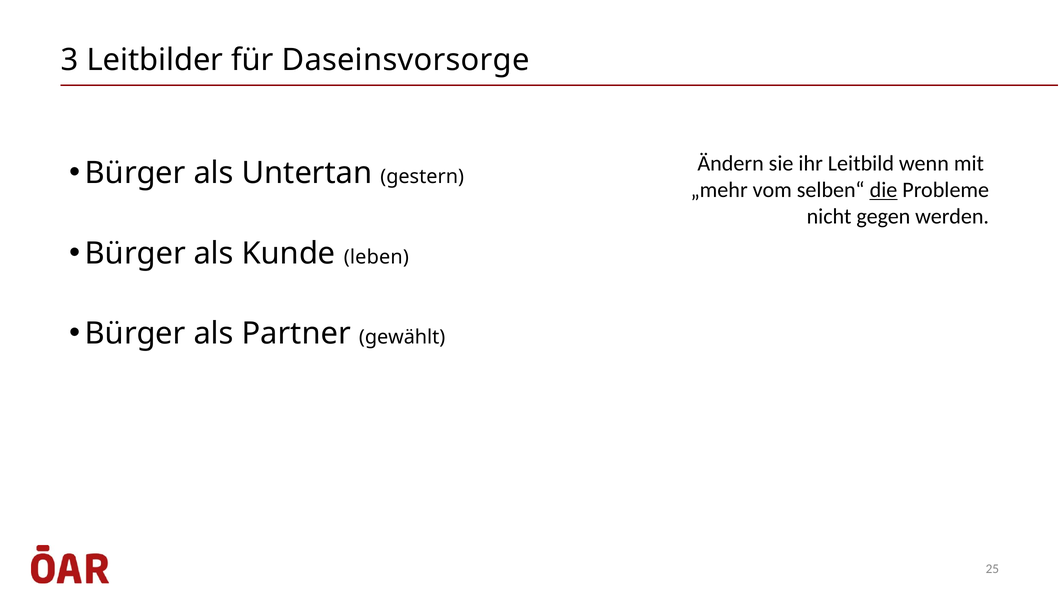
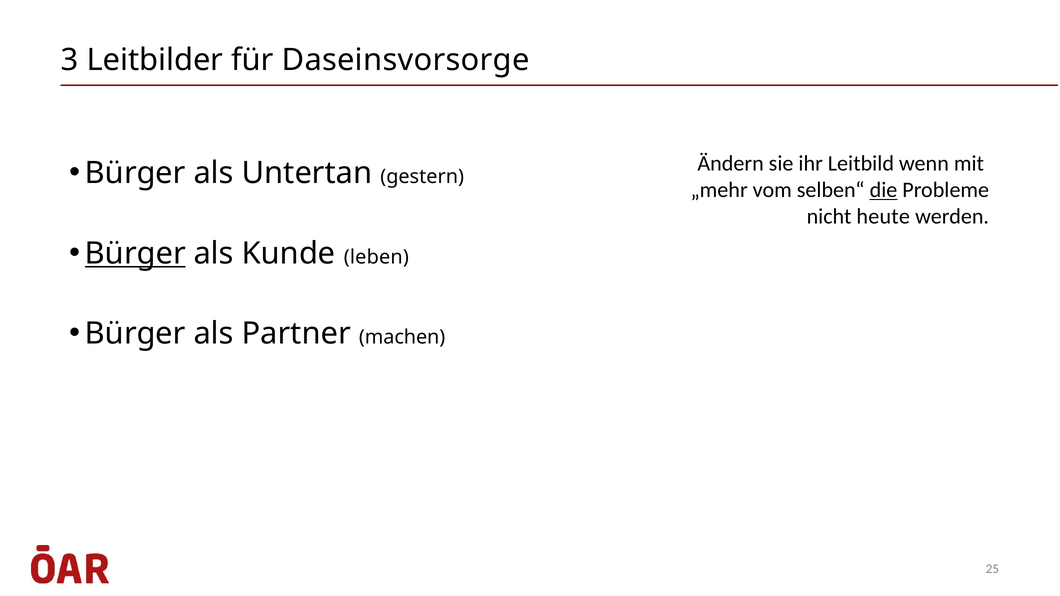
gegen: gegen -> heute (883, 217)
Bürger underline: none -> present (135, 254)
gewählt: gewählt -> machen (402, 338)
